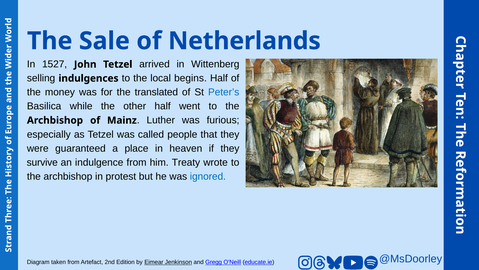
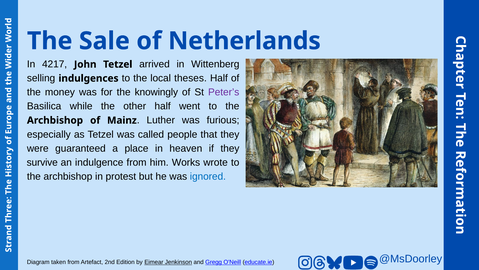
1527: 1527 -> 4217 (55, 64)
begins: begins -> theses (190, 78)
translated: translated -> knowingly (156, 92)
Peter’s colour: blue -> purple (224, 92)
Treaty: Treaty -> Works (186, 162)
